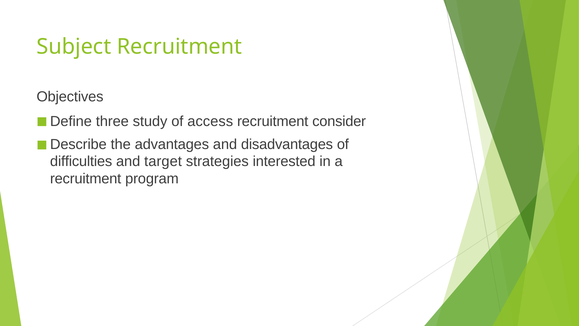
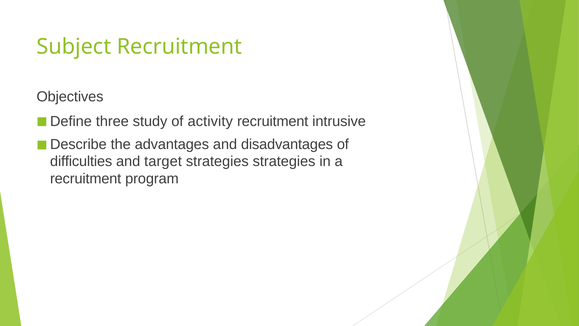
access: access -> activity (210, 121)
consider: consider -> intrusive (339, 121)
strategies interested: interested -> strategies (284, 161)
